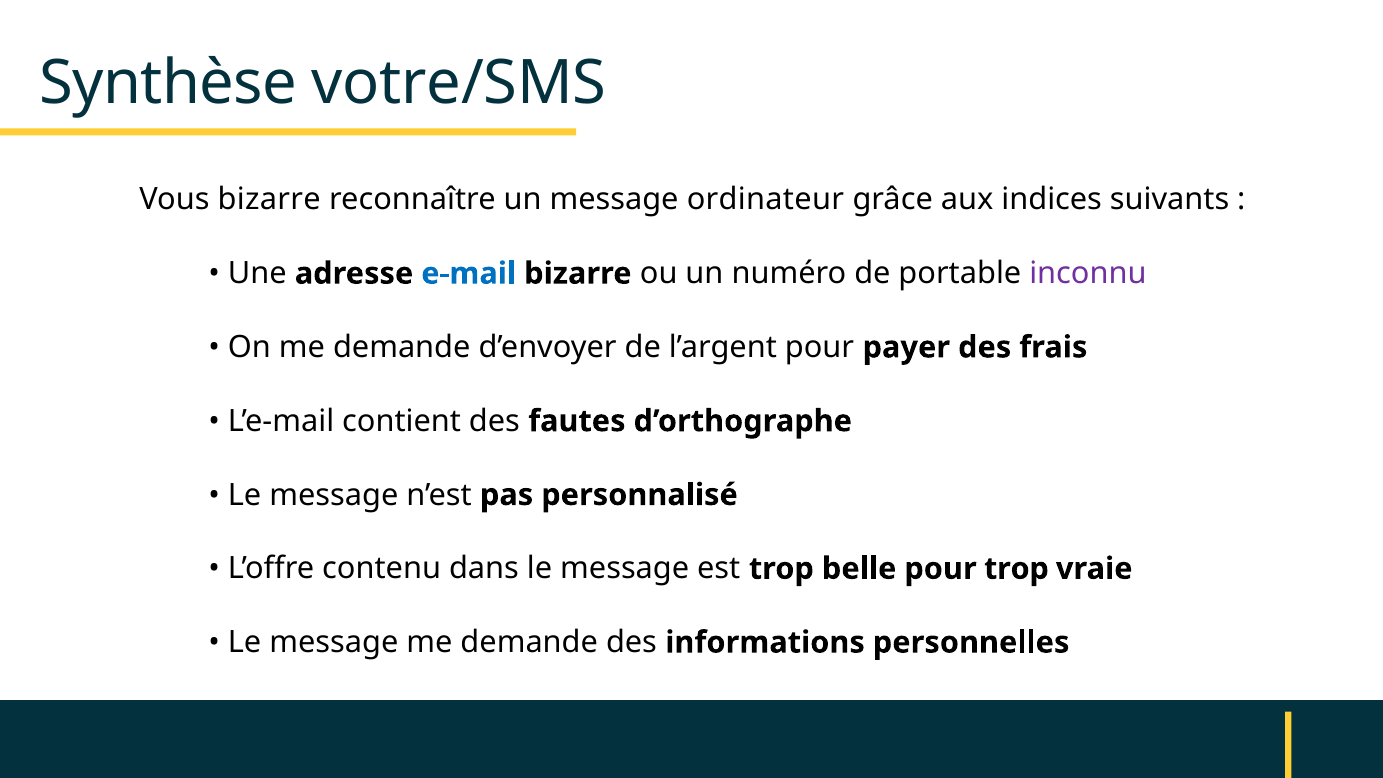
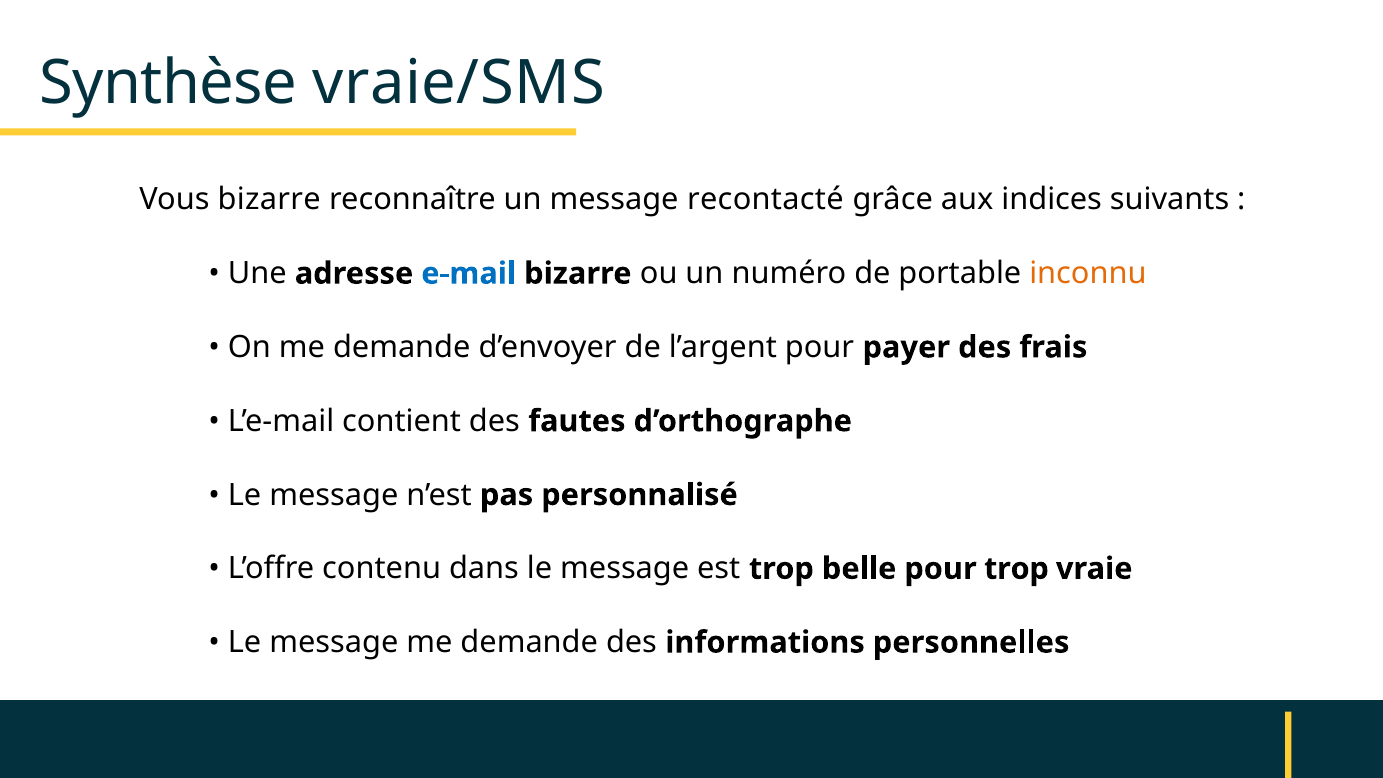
votre/SMS: votre/SMS -> vraie/SMS (459, 83)
ordinateur: ordinateur -> recontacté (765, 200)
inconnu colour: purple -> orange (1088, 274)
